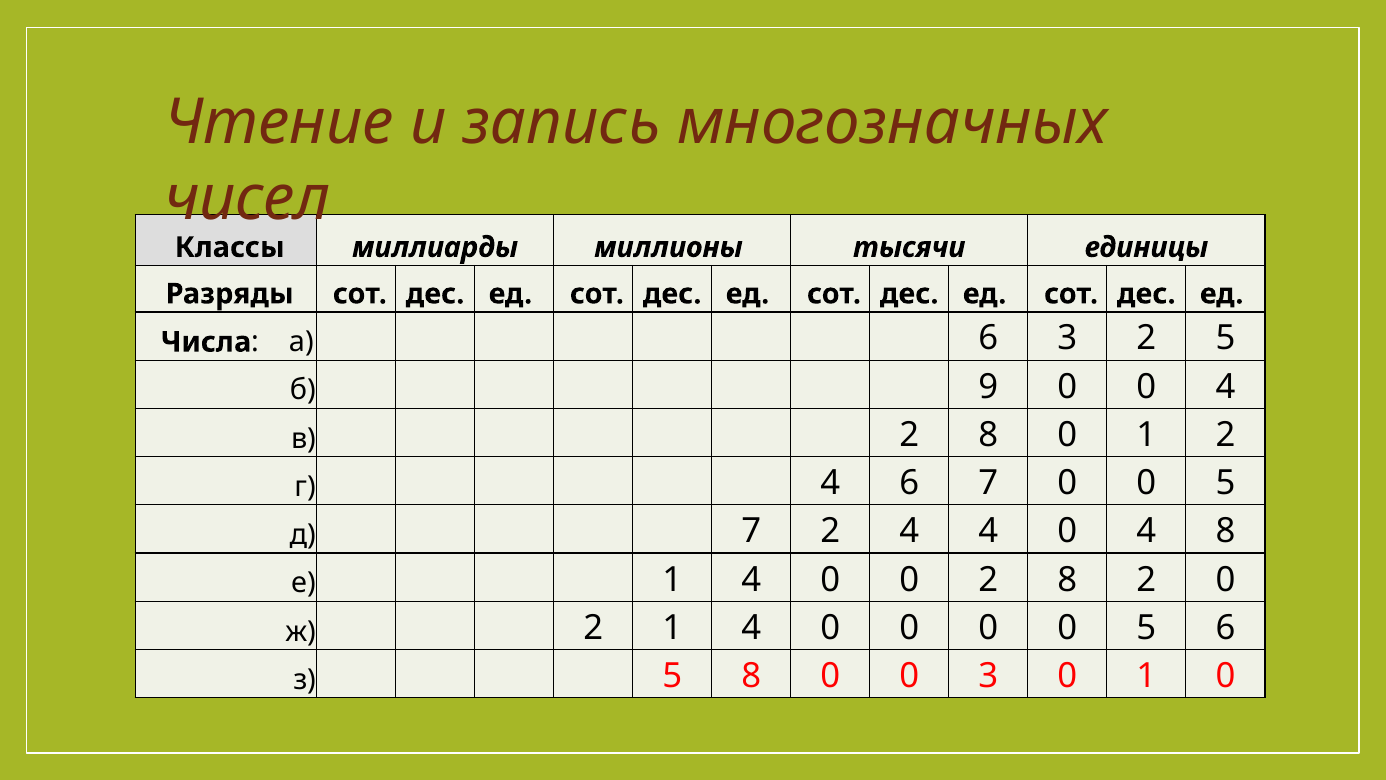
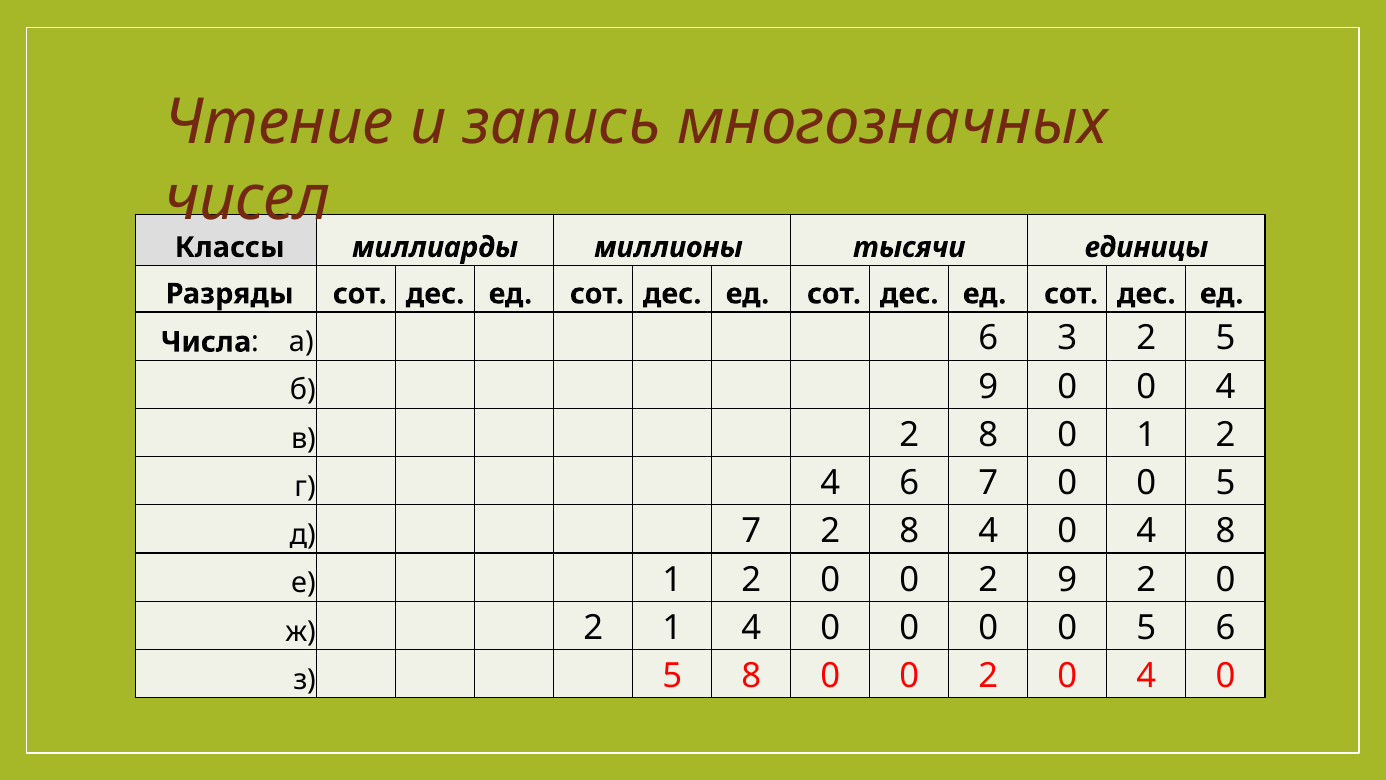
7 2 4: 4 -> 8 (909, 531)
4: 4 -> 2 (751, 579)
0 2 8: 8 -> 9 (1067, 579)
8 0 0 3: 3 -> 2 (988, 676)
1: 1 -> 4 (1146, 676)
